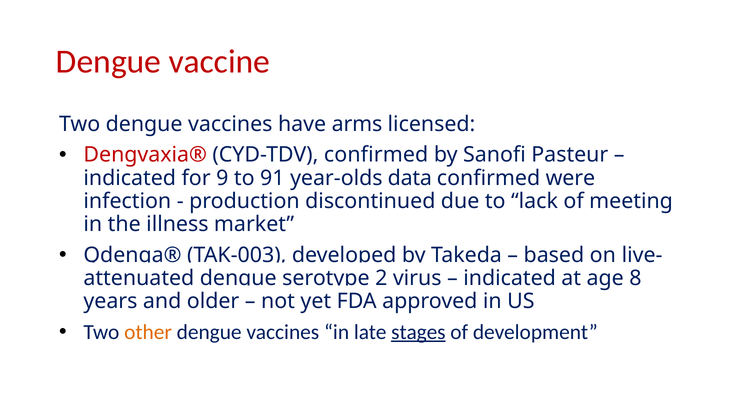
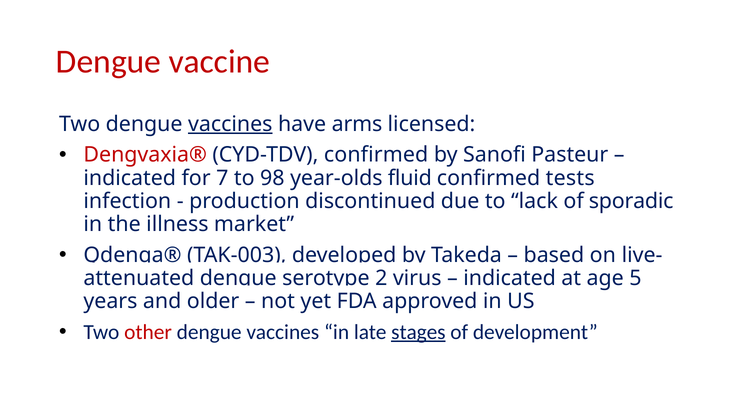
vaccines underline: none -> present (230, 124)
9: 9 -> 7 (222, 178)
91: 91 -> 98 (272, 178)
data: data -> fluid (410, 178)
were: were -> tests (570, 178)
meeting: meeting -> sporadic (631, 201)
8: 8 -> 5 (635, 278)
other colour: orange -> red (148, 332)
